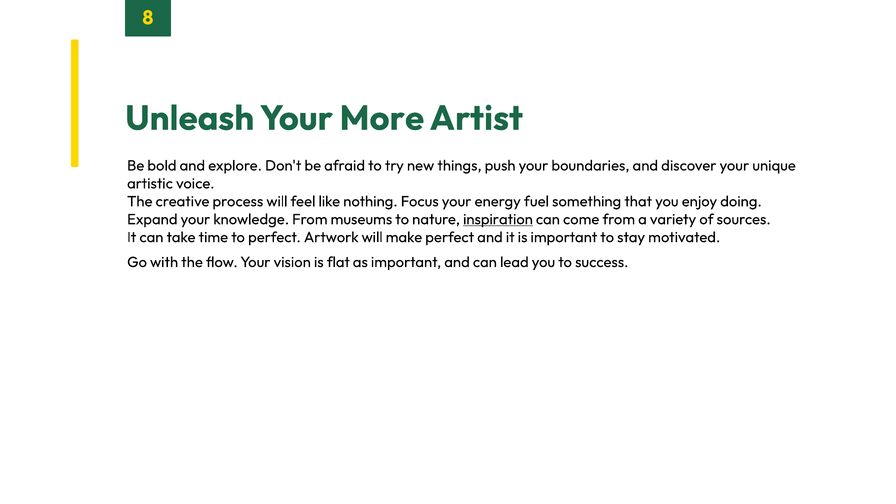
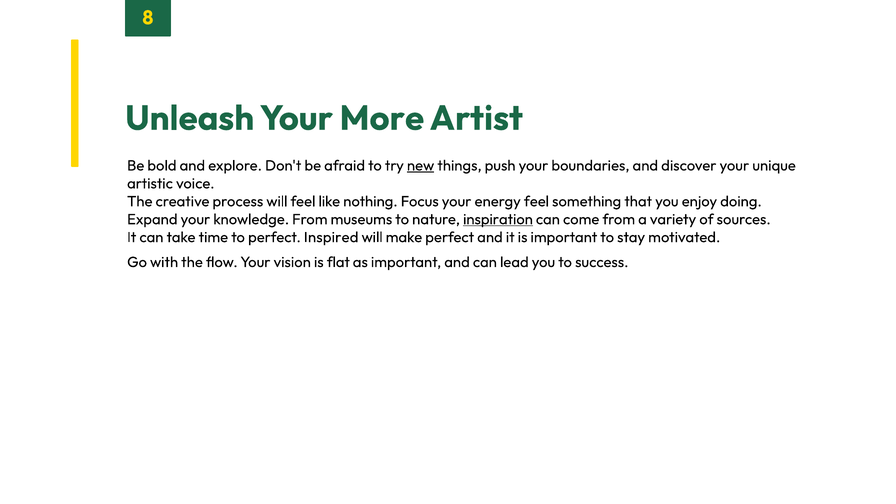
new underline: none -> present (421, 166)
energy fuel: fuel -> feel (536, 201)
Artwork: Artwork -> Inspired (331, 237)
